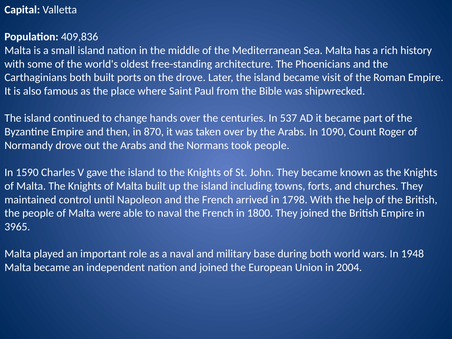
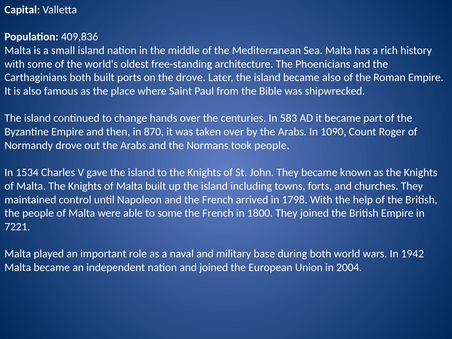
became visit: visit -> also (331, 78)
537: 537 -> 583 (289, 118)
1590: 1590 -> 1534 (27, 172)
to naval: naval -> some (170, 213)
3965: 3965 -> 7221 (17, 227)
1948: 1948 -> 1942 (412, 254)
